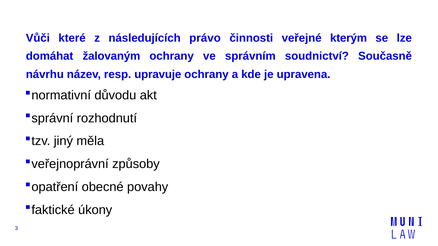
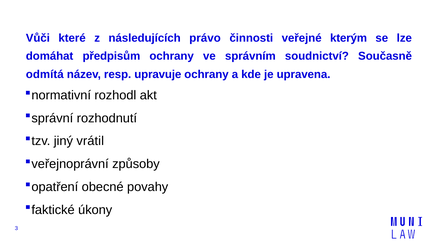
žalovaným: žalovaným -> předpisům (111, 56)
návrhu: návrhu -> odmítá (45, 75)
důvodu: důvodu -> rozhodl (115, 95)
měla: měla -> vrátil (90, 141)
